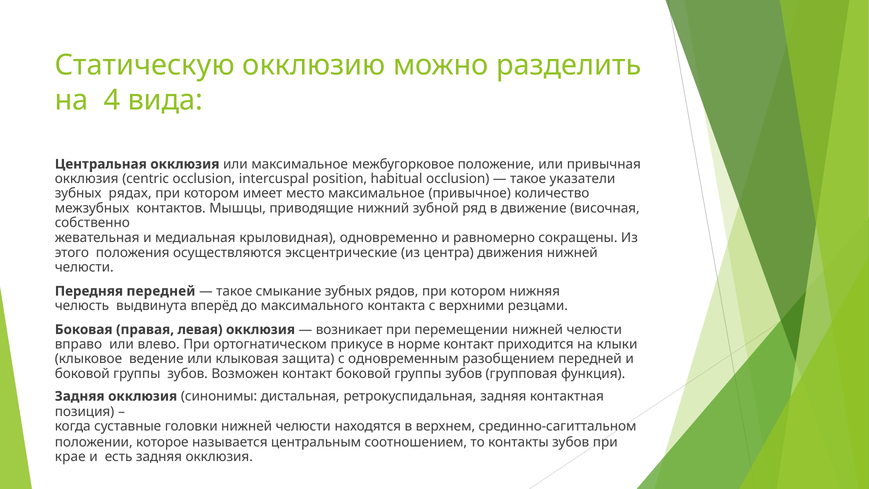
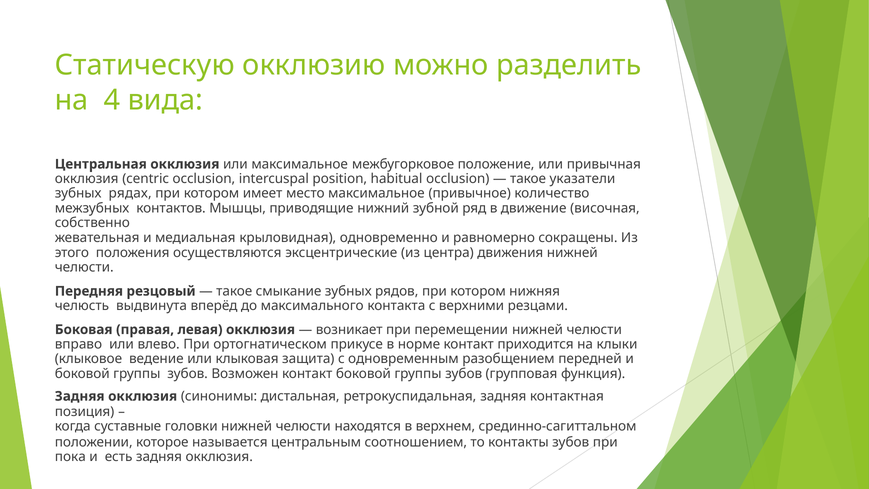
Передняя передней: передней -> резцовый (161, 291)
крае: крае -> пока (70, 457)
